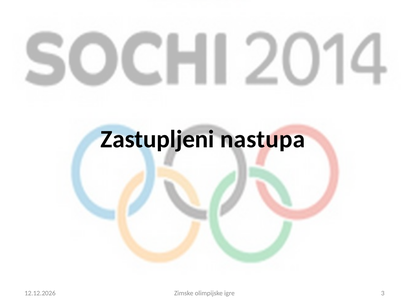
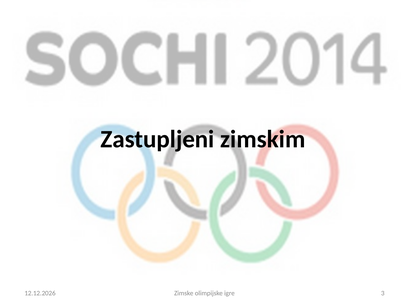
nastupa: nastupa -> zimskim (263, 139)
